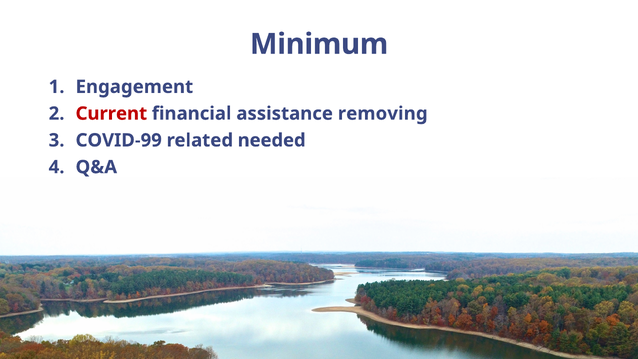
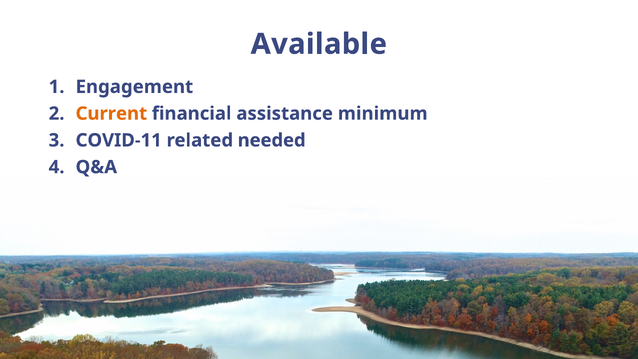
Minimum: Minimum -> Available (319, 44)
Current colour: red -> orange (111, 114)
removing: removing -> minimum (383, 114)
COVID-99: COVID-99 -> COVID-11 (119, 140)
